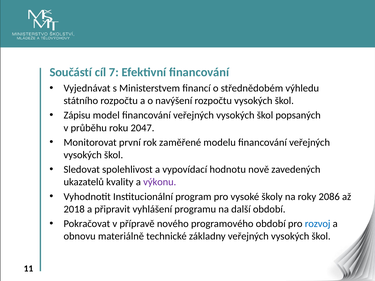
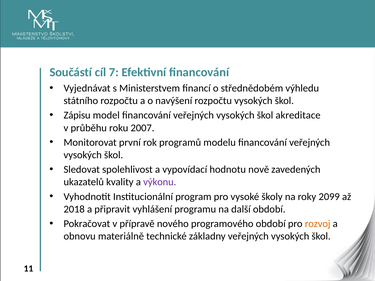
popsaných: popsaných -> akreditace (298, 115)
2047: 2047 -> 2007 (142, 128)
zaměřené: zaměřené -> programů (180, 143)
2086: 2086 -> 2099 (329, 197)
rozvoj colour: blue -> orange (318, 224)
